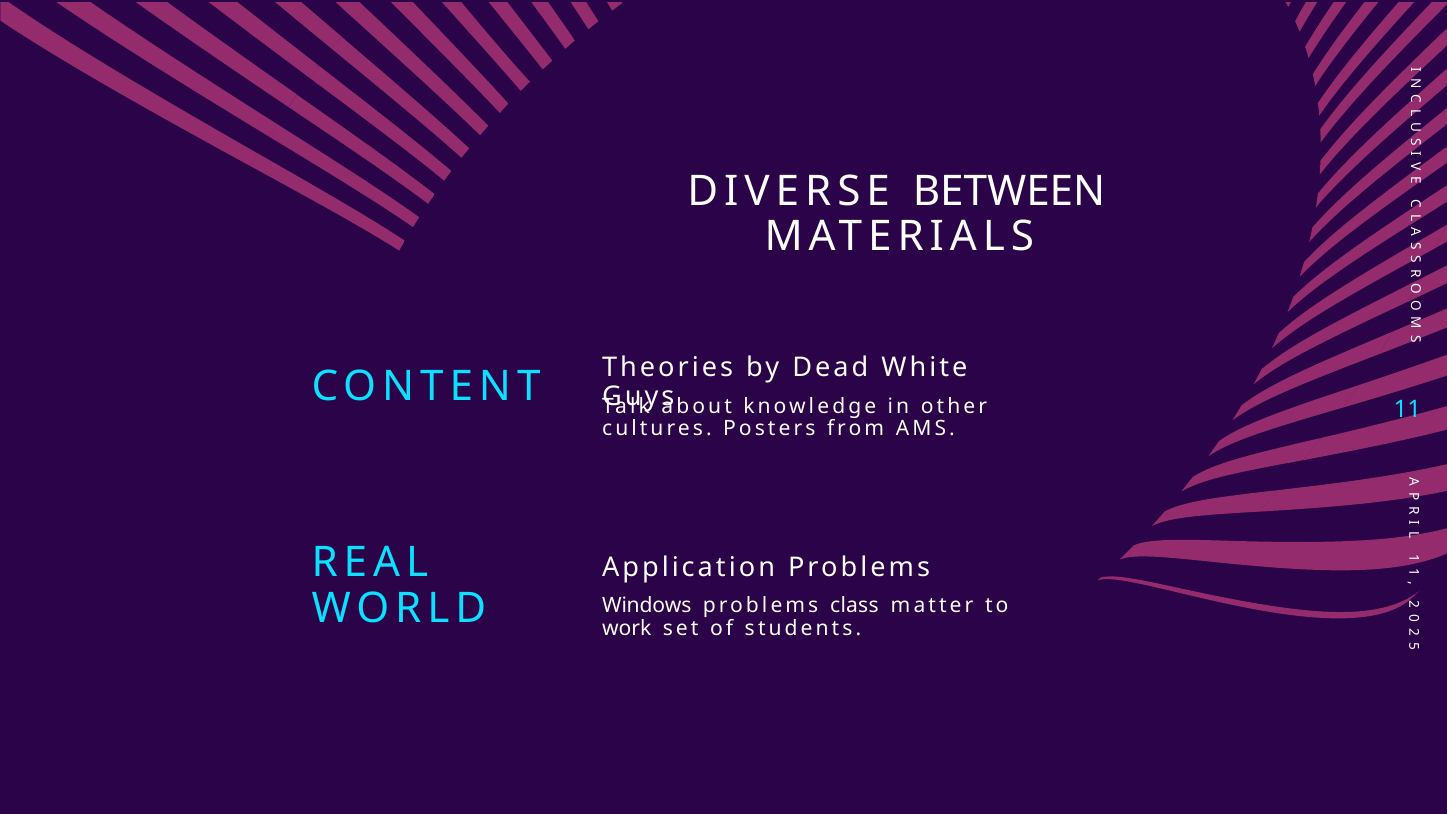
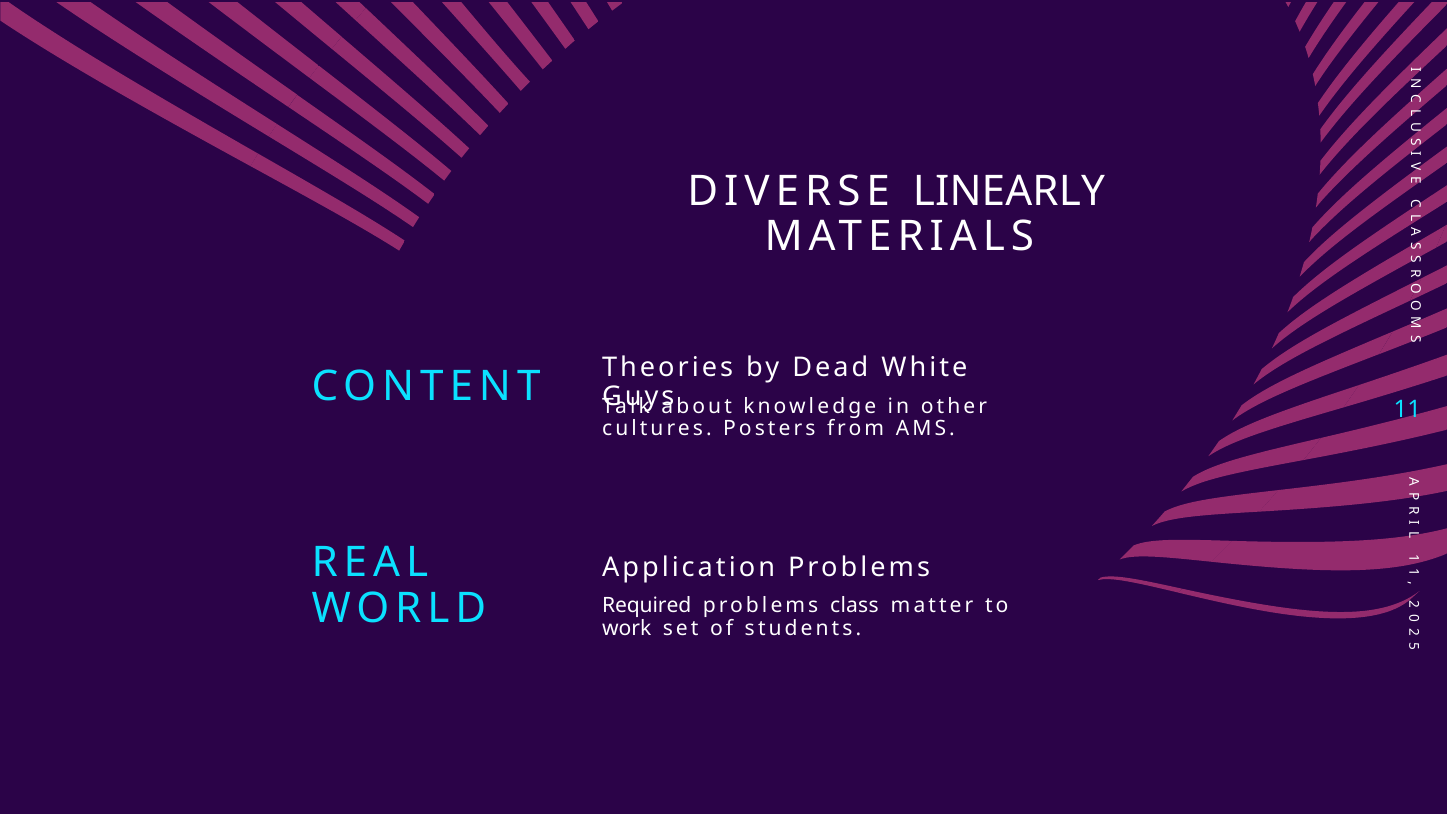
BETWEEN: BETWEEN -> LINEARLY (1009, 191)
Windows: Windows -> Required (647, 606)
